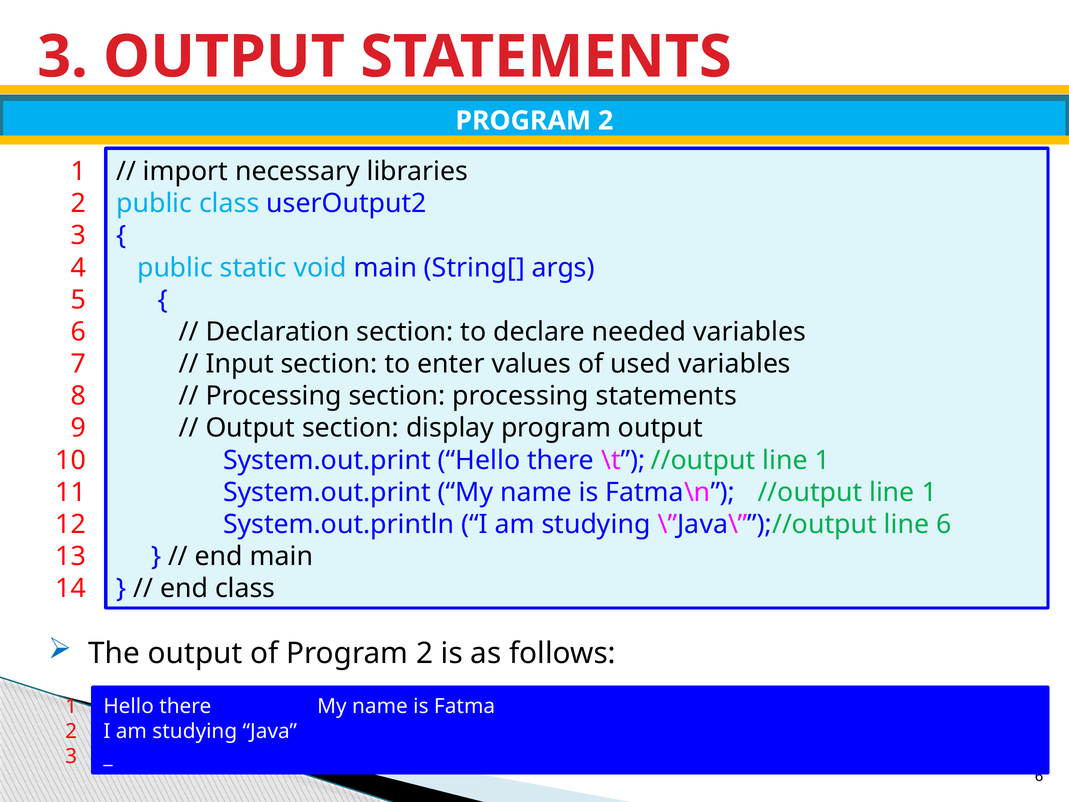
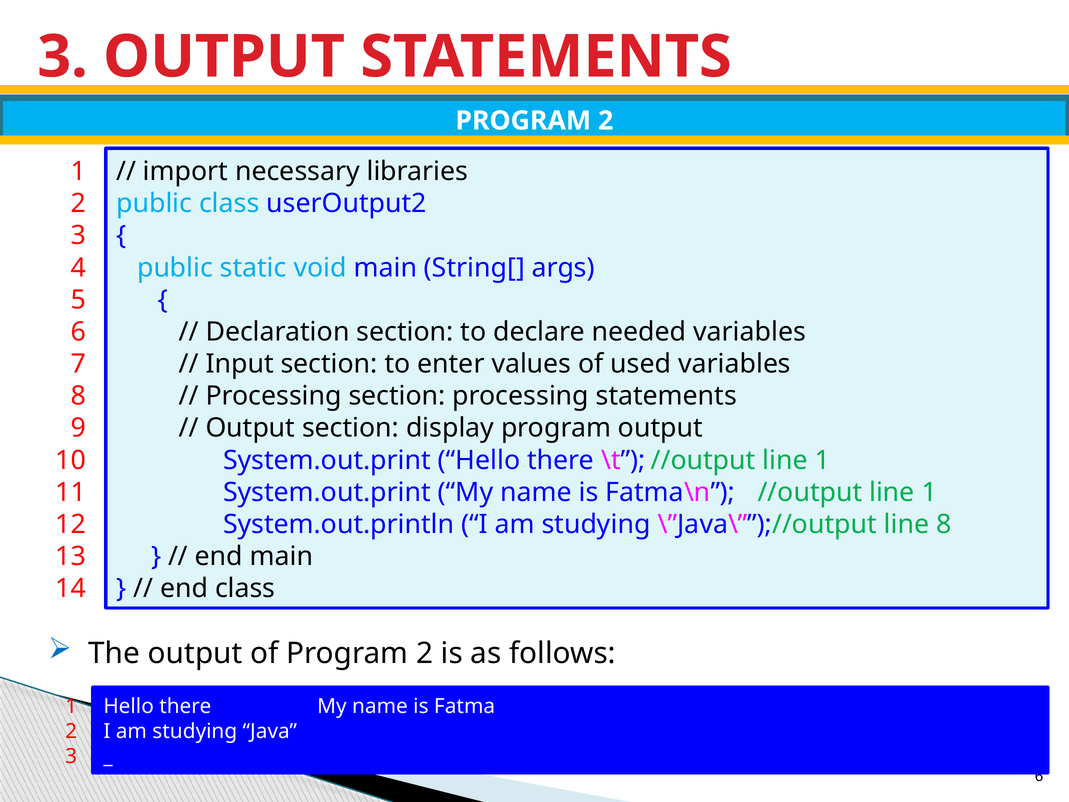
line 6: 6 -> 8 (944, 524)
